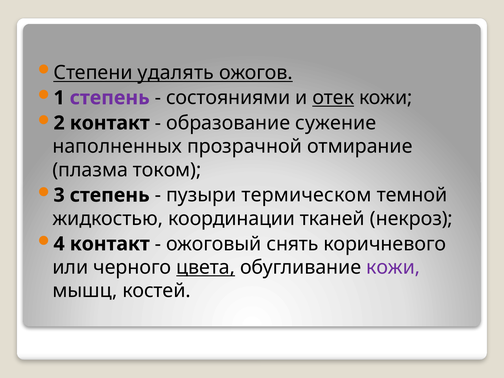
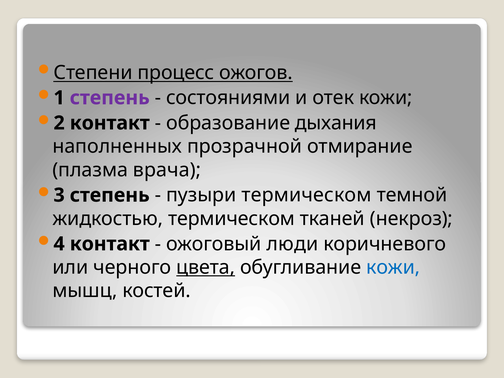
удалять: удалять -> процесс (176, 73)
отек underline: present -> none (333, 98)
сужение: сужение -> дыхания (336, 123)
током: током -> врача (167, 170)
жидкостью координации: координации -> термическом (232, 219)
снять: снять -> люди (292, 244)
кожи colour: purple -> blue (393, 267)
